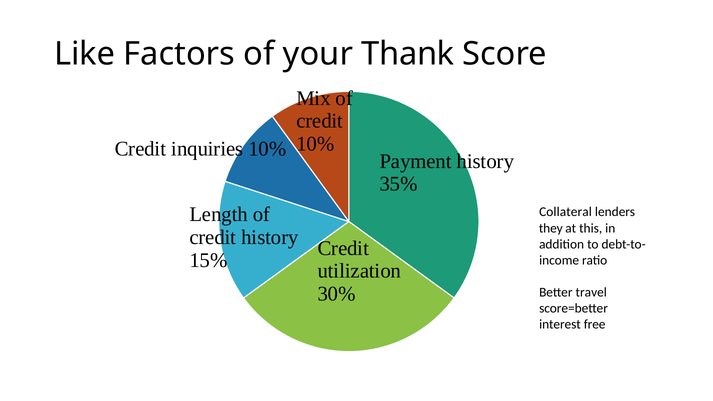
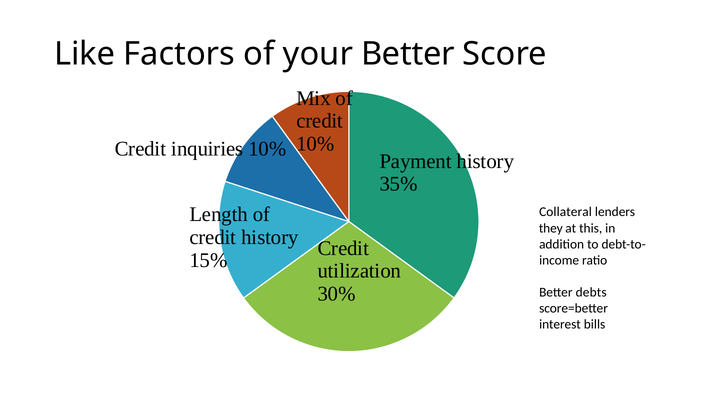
your Thank: Thank -> Better (408, 54)
travel: travel -> debts (591, 292)
free: free -> bills (595, 324)
